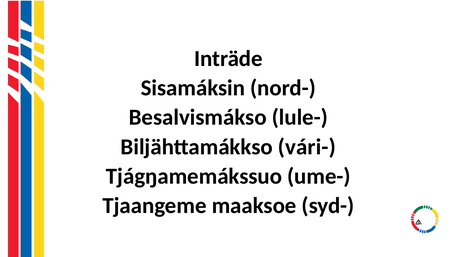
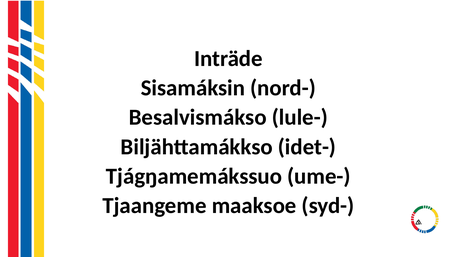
vári-: vári- -> idet- (307, 147)
